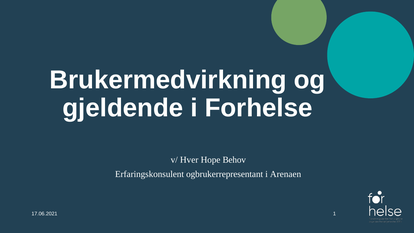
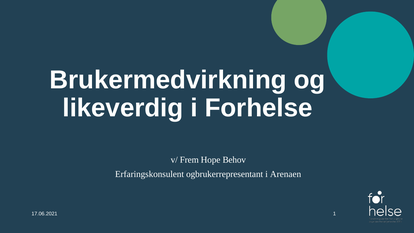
gjeldende: gjeldende -> likeverdig (123, 108)
Hver: Hver -> Frem (189, 160)
